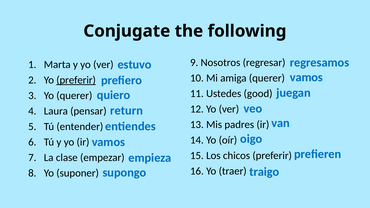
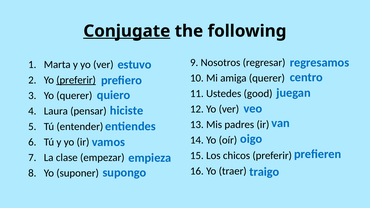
Conjugate underline: none -> present (127, 31)
vamos: vamos -> centro (306, 77)
return: return -> hiciste (127, 111)
